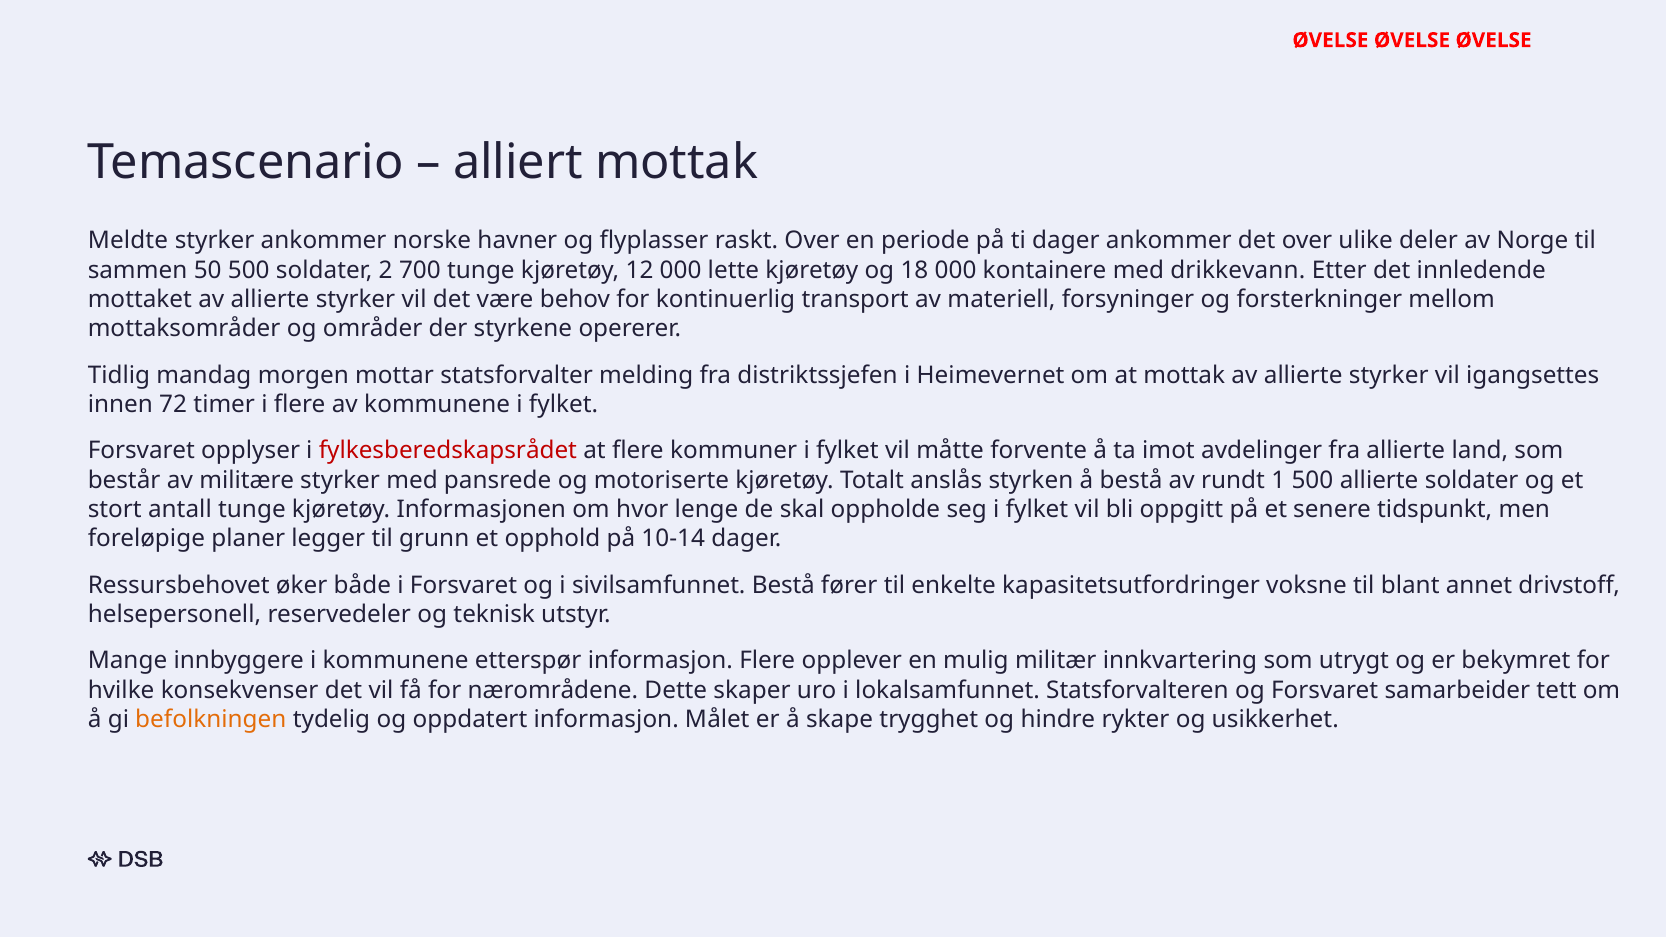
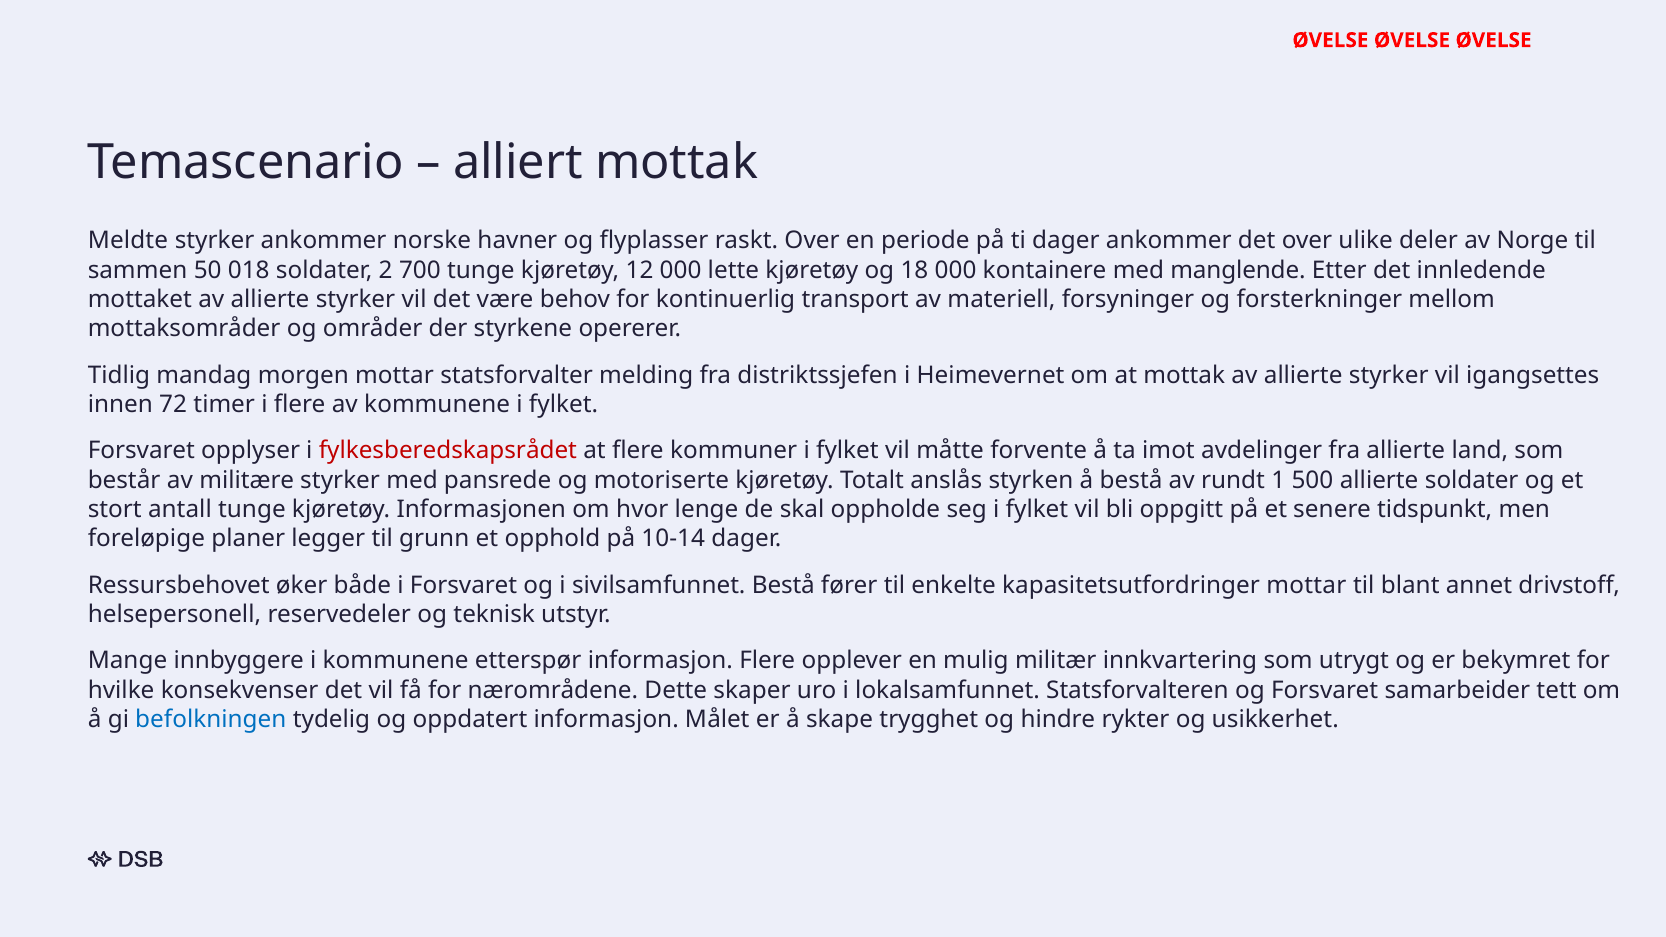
50 500: 500 -> 018 (249, 270)
drikkevann: drikkevann -> manglende (1238, 270)
kapasitetsutfordringer voksne: voksne -> mottar (1306, 585)
befolkningen colour: orange -> blue (211, 719)
